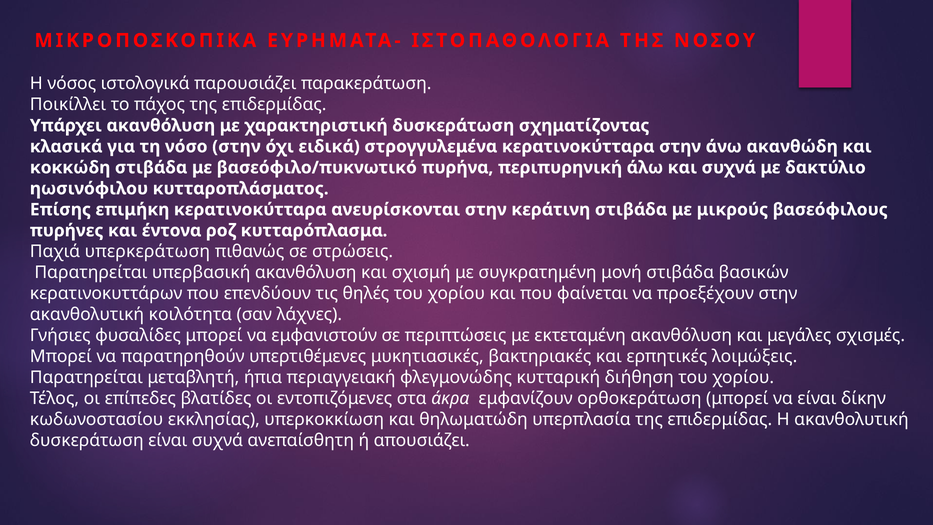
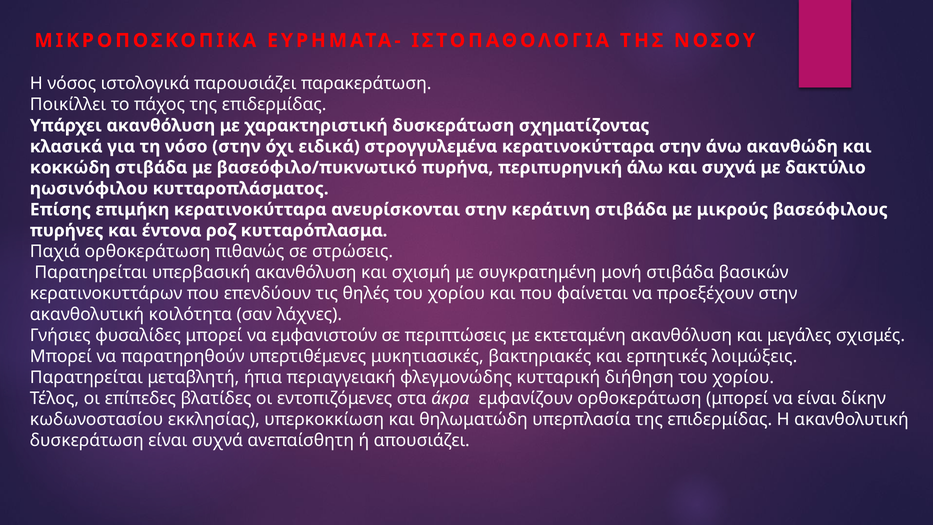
Παχιά υπερκεράτωση: υπερκεράτωση -> ορθοκεράτωση (147, 252)
